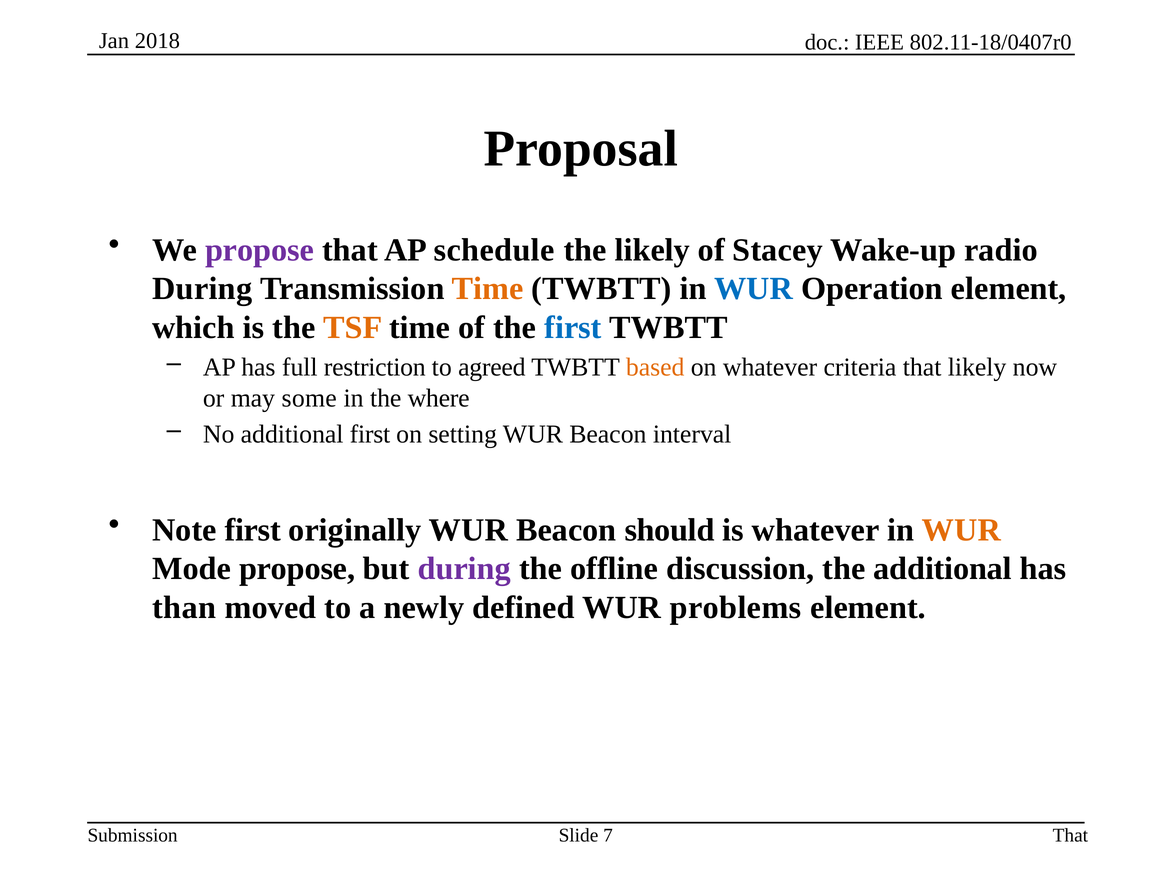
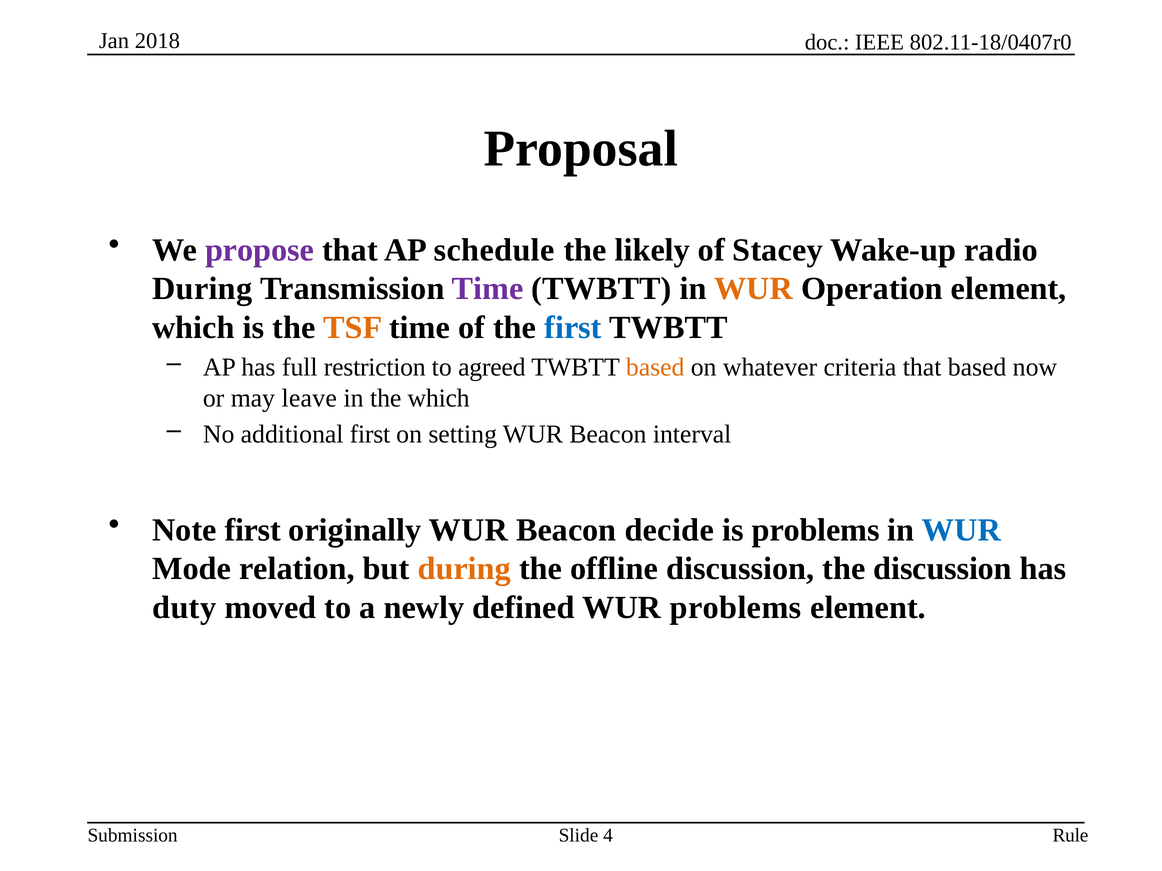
Time colour: orange -> purple (488, 289)
WUR colour: blue -> orange (754, 289)
that likely: likely -> based (977, 367)
some: some -> leave (309, 398)
the where: where -> which (439, 398)
should: should -> decide (669, 530)
is whatever: whatever -> problems (816, 530)
WUR colour: orange -> blue (961, 530)
Mode propose: propose -> relation (297, 569)
during colour: purple -> orange (464, 569)
the additional: additional -> discussion (943, 569)
than: than -> duty (184, 608)
That: That -> Rule (1070, 836)
7: 7 -> 4 (608, 836)
